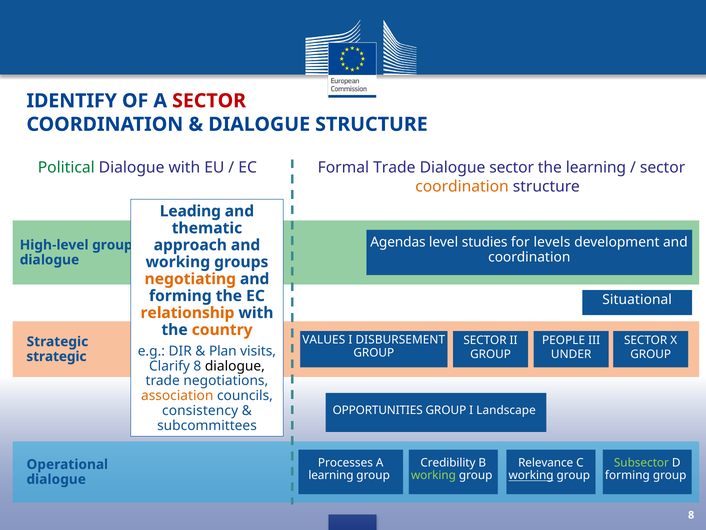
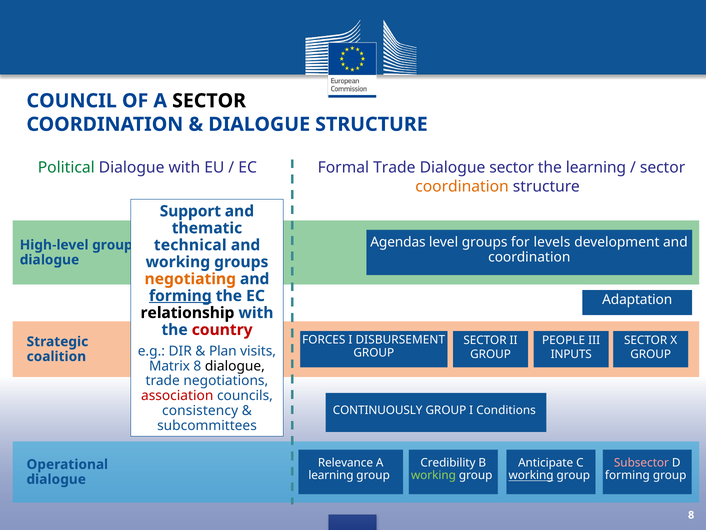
IDENTIFY: IDENTIFY -> COUNCIL (72, 101)
SECTOR colour: red -> black (209, 101)
Leading: Leading -> Support (190, 211)
level studies: studies -> groups (485, 242)
approach: approach -> technical (190, 245)
forming underline: none -> present (180, 296)
Situational: Situational -> Adaptation (637, 299)
relationship colour: orange -> black (187, 313)
country colour: orange -> red (222, 329)
VALUES: VALUES -> FORCES (324, 340)
UNDER: UNDER -> INPUTS (571, 354)
strategic: strategic -> coalition (56, 356)
Clarify: Clarify -> Matrix (170, 366)
association colour: orange -> red (177, 395)
OPPORTUNITIES: OPPORTUNITIES -> CONTINUOUSLY (378, 410)
Landscape: Landscape -> Conditions (506, 410)
Processes: Processes -> Relevance (345, 462)
Relevance: Relevance -> Anticipate (546, 462)
Subsector colour: light green -> pink (641, 462)
